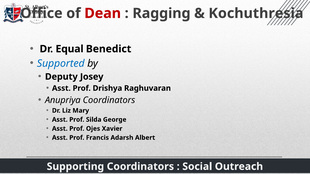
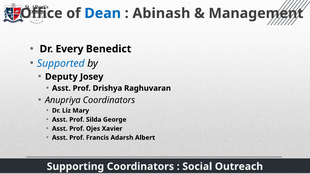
Dean colour: red -> blue (103, 13)
Ragging: Ragging -> Abinash (161, 13)
Kochuthresia: Kochuthresia -> Management (256, 13)
Equal: Equal -> Every (70, 49)
